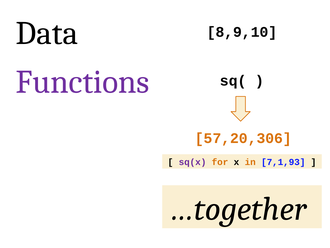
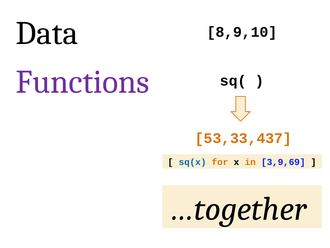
57,20,306: 57,20,306 -> 53,33,437 (243, 138)
sq(x colour: purple -> blue (192, 162)
7,1,93: 7,1,93 -> 3,9,69 (283, 162)
